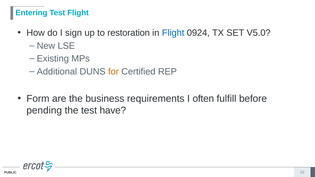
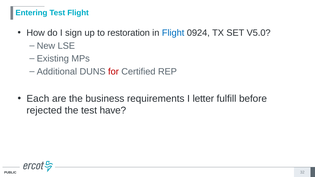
for colour: orange -> red (113, 72)
Form: Form -> Each (38, 99)
often: often -> letter (203, 99)
pending: pending -> rejected (44, 111)
